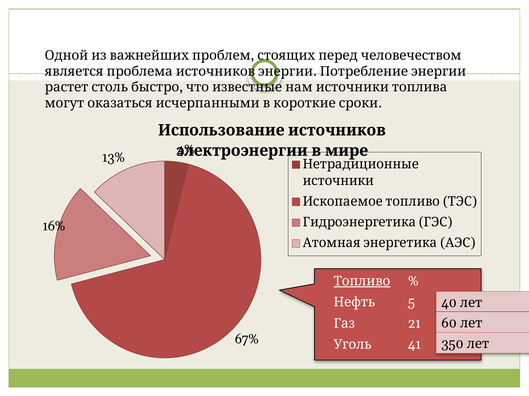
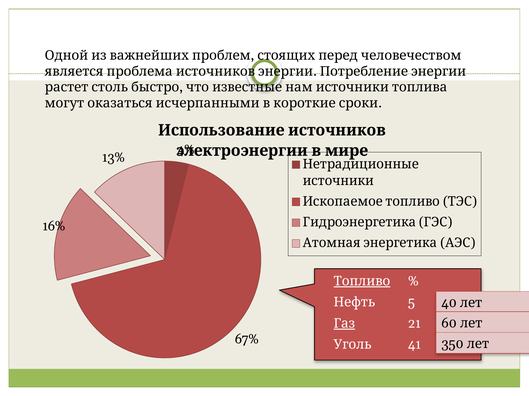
Газ underline: none -> present (344, 324)
